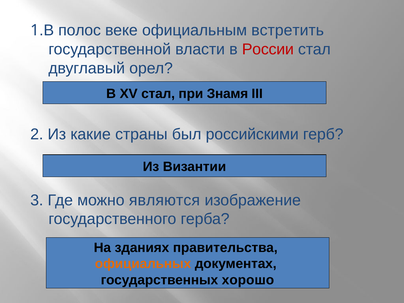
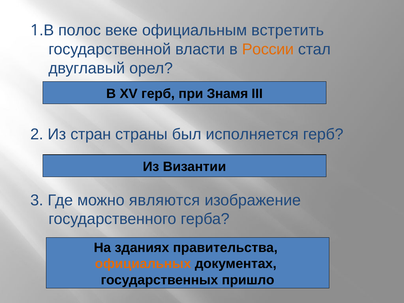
России colour: red -> orange (268, 49)
XV стал: стал -> герб (158, 94)
какие: какие -> стран (91, 134)
российскими: российскими -> исполняется (252, 134)
хорошо: хорошо -> пришло (248, 280)
